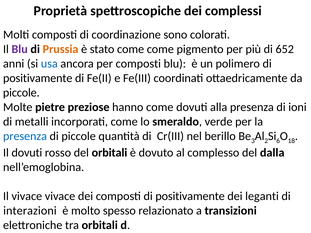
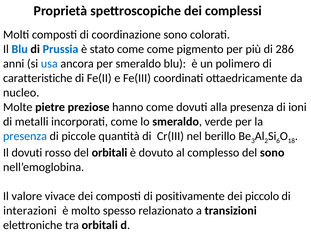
Blu colour: purple -> blue (20, 49)
Prussia colour: orange -> blue (61, 49)
652: 652 -> 286 (285, 49)
per composti: composti -> smeraldo (138, 64)
positivamente: positivamente -> caratteristiche (38, 78)
piccole: piccole -> nucleo (21, 93)
del dalla: dalla -> sono (272, 153)
Il vivace: vivace -> valore (27, 196)
leganti: leganti -> piccolo (262, 196)
